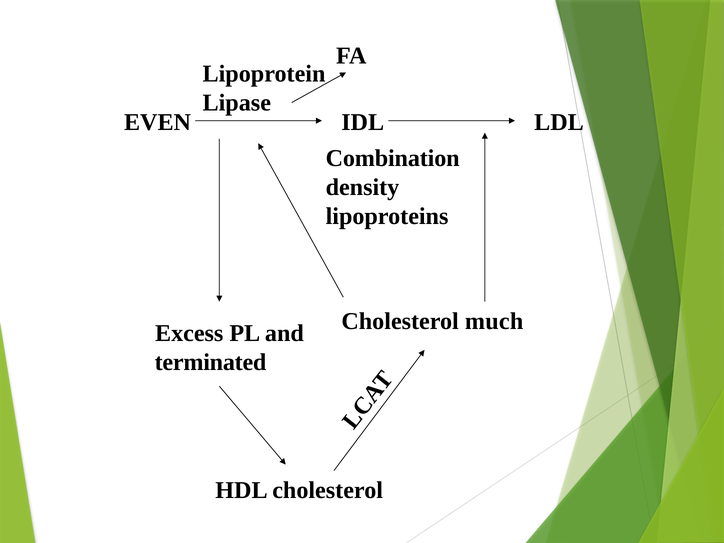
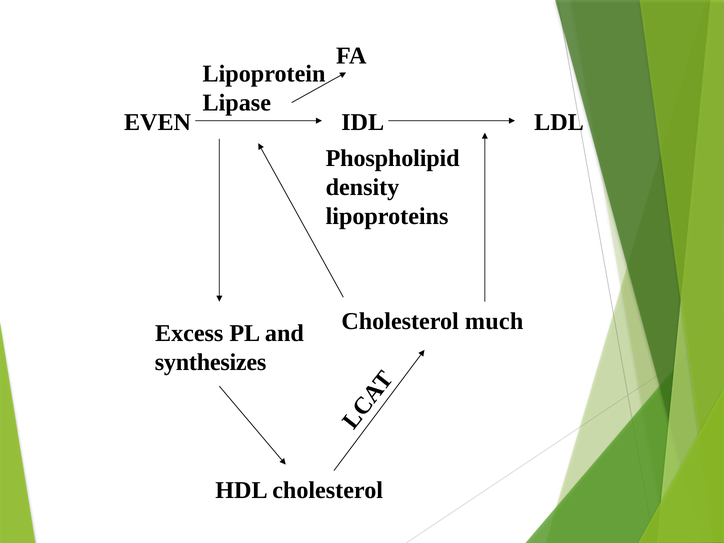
Combination: Combination -> Phospholipid (393, 158)
terminated: terminated -> synthesizes (211, 362)
